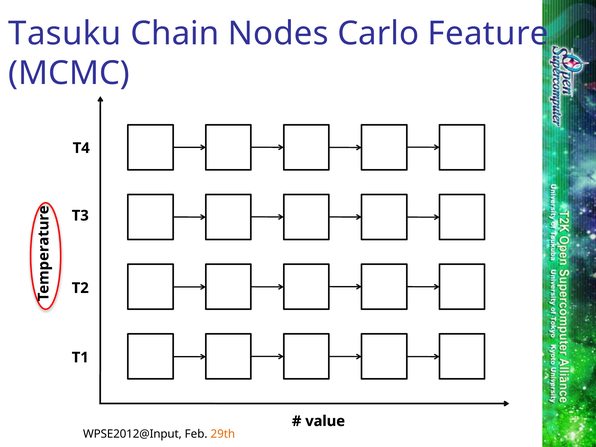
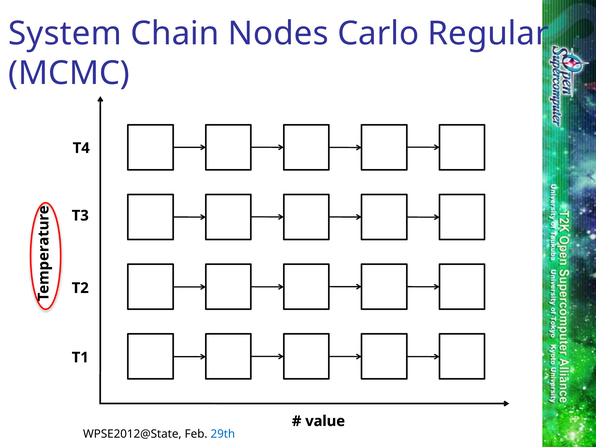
Tasuku: Tasuku -> System (65, 33)
Feature: Feature -> Regular (488, 33)
WPSE2012@Input: WPSE2012@Input -> WPSE2012@State (132, 434)
29th colour: orange -> blue (223, 434)
